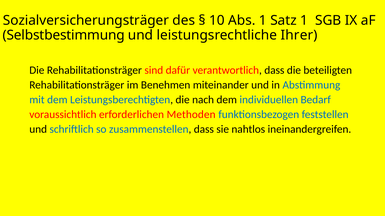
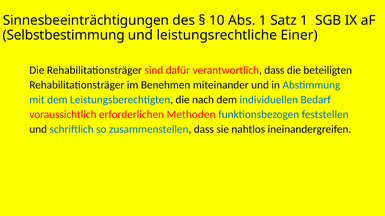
Sozialversicherungsträger: Sozialversicherungsträger -> Sinnesbeeinträchtigungen (86, 20)
Ihrer: Ihrer -> Einer (299, 35)
